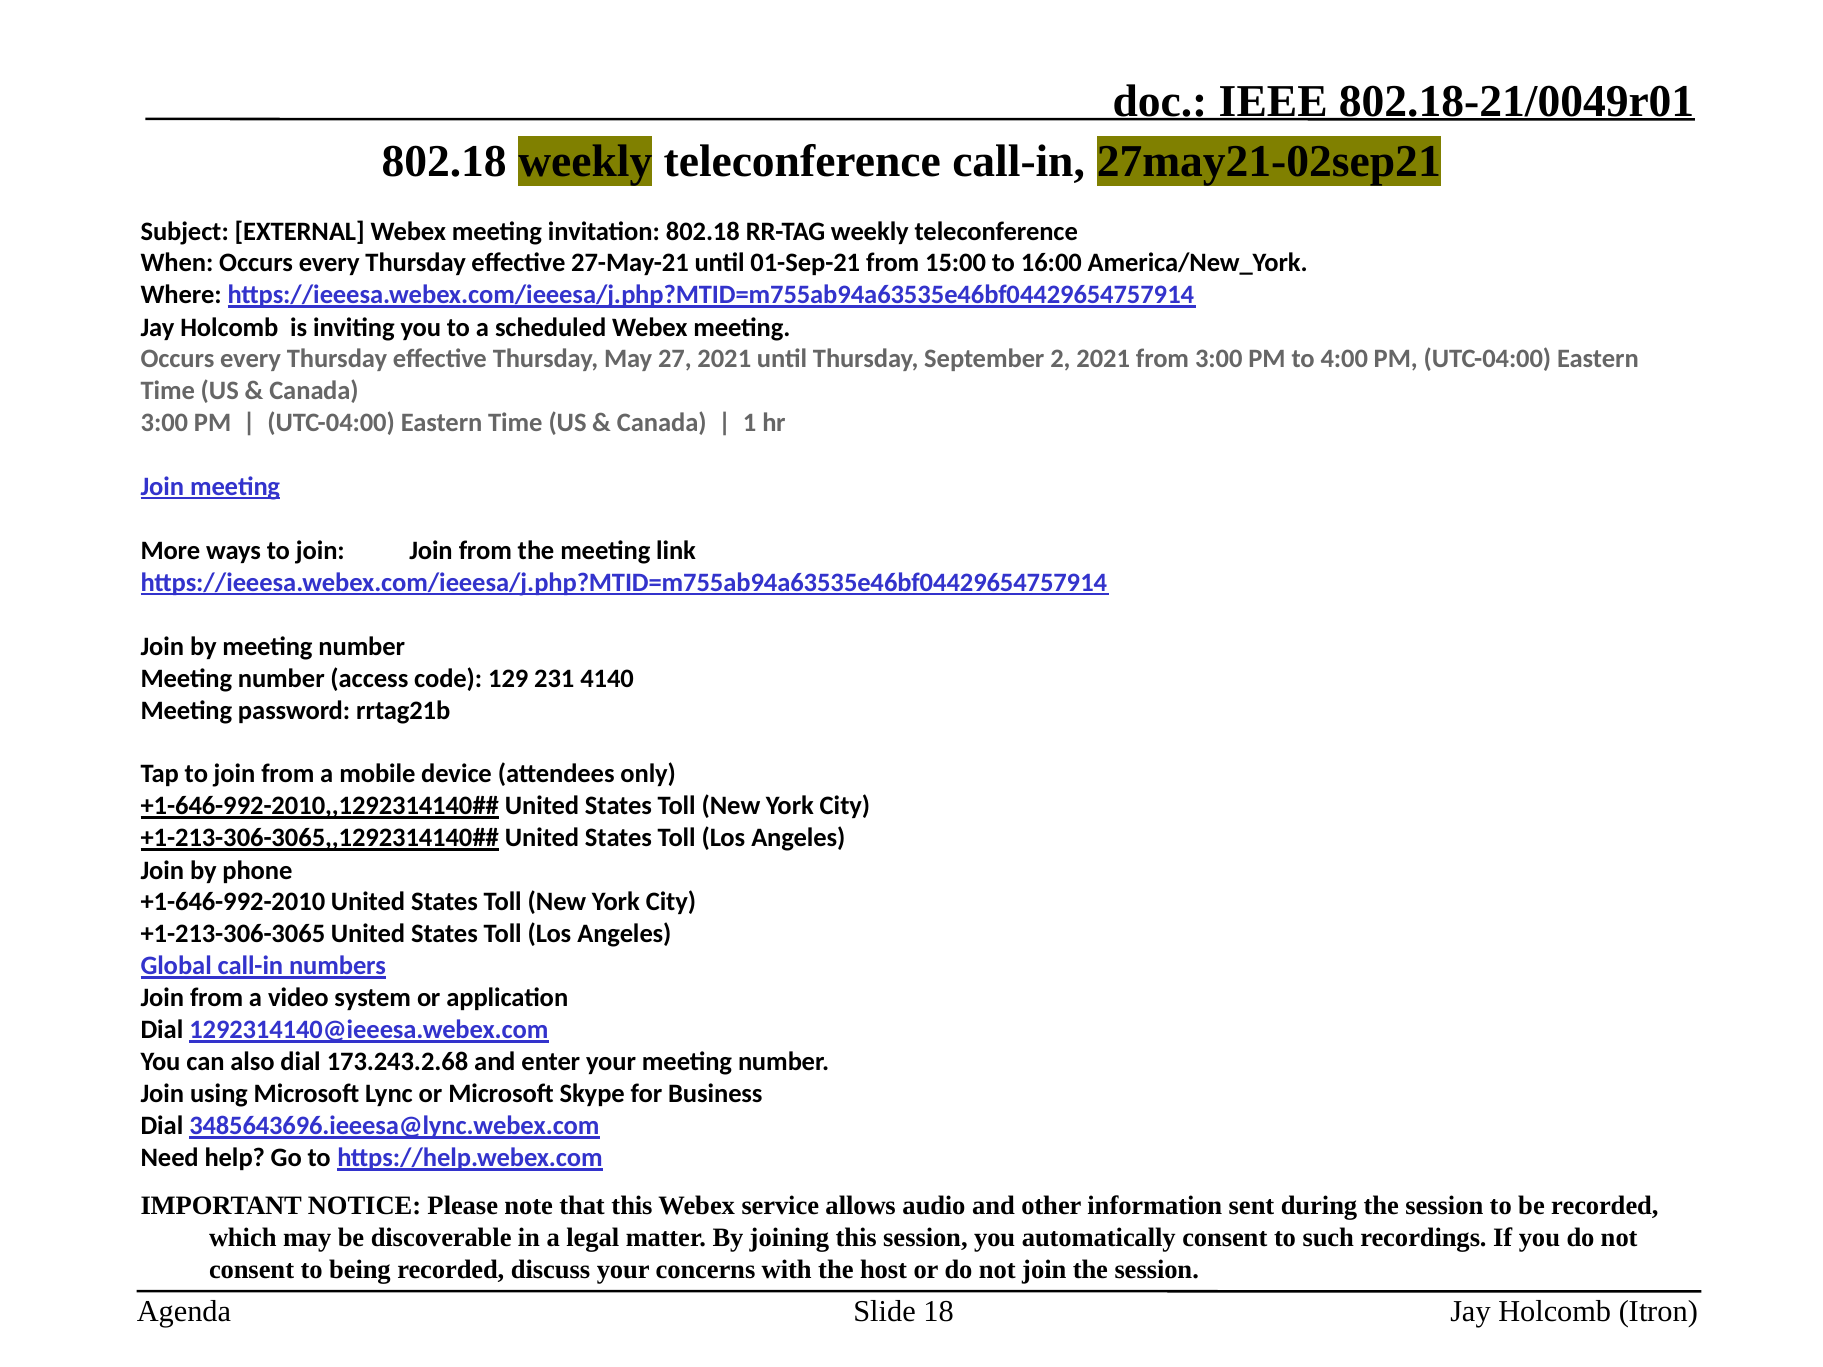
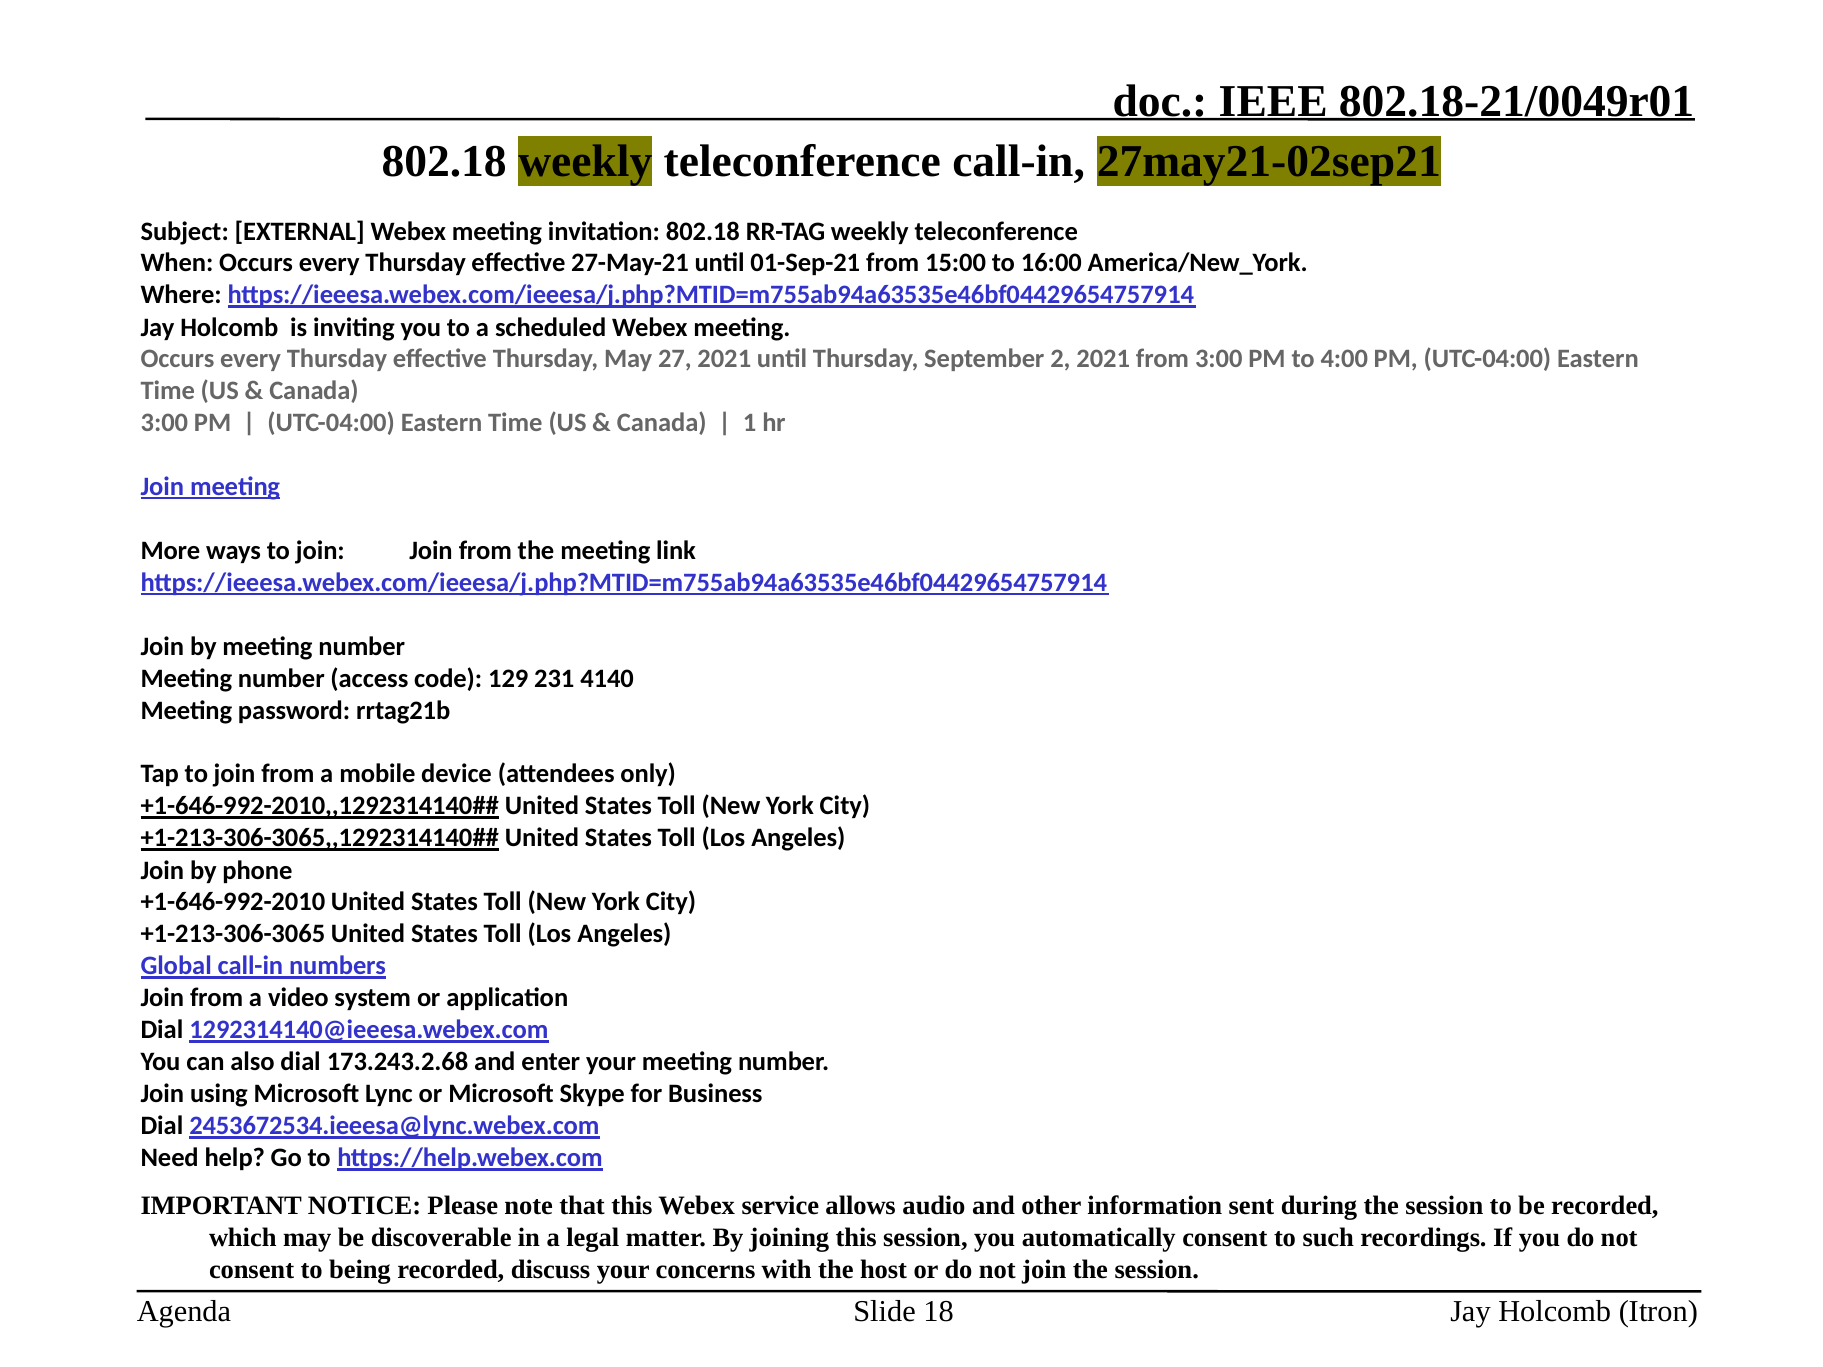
3485643696.ieeesa@lync.webex.com: 3485643696.ieeesa@lync.webex.com -> 2453672534.ieeesa@lync.webex.com (394, 1126)
